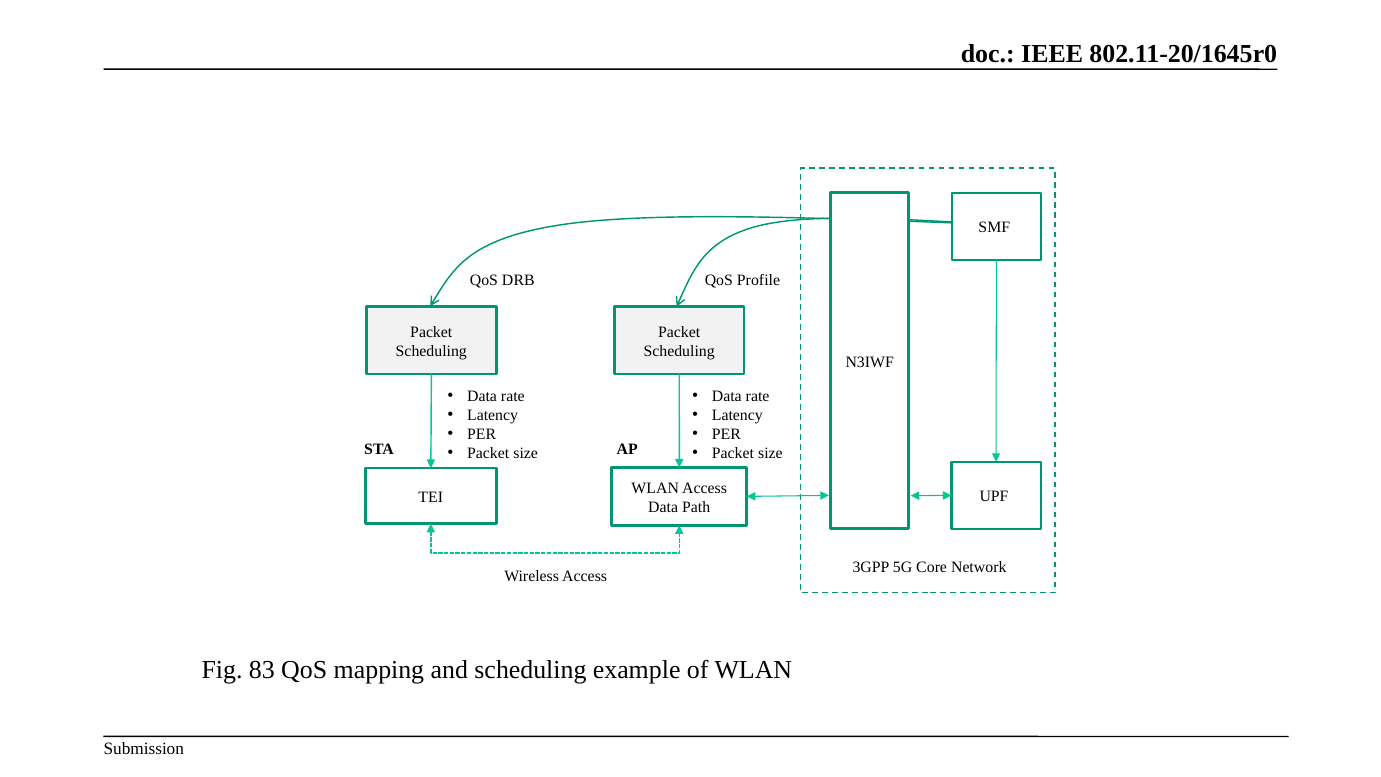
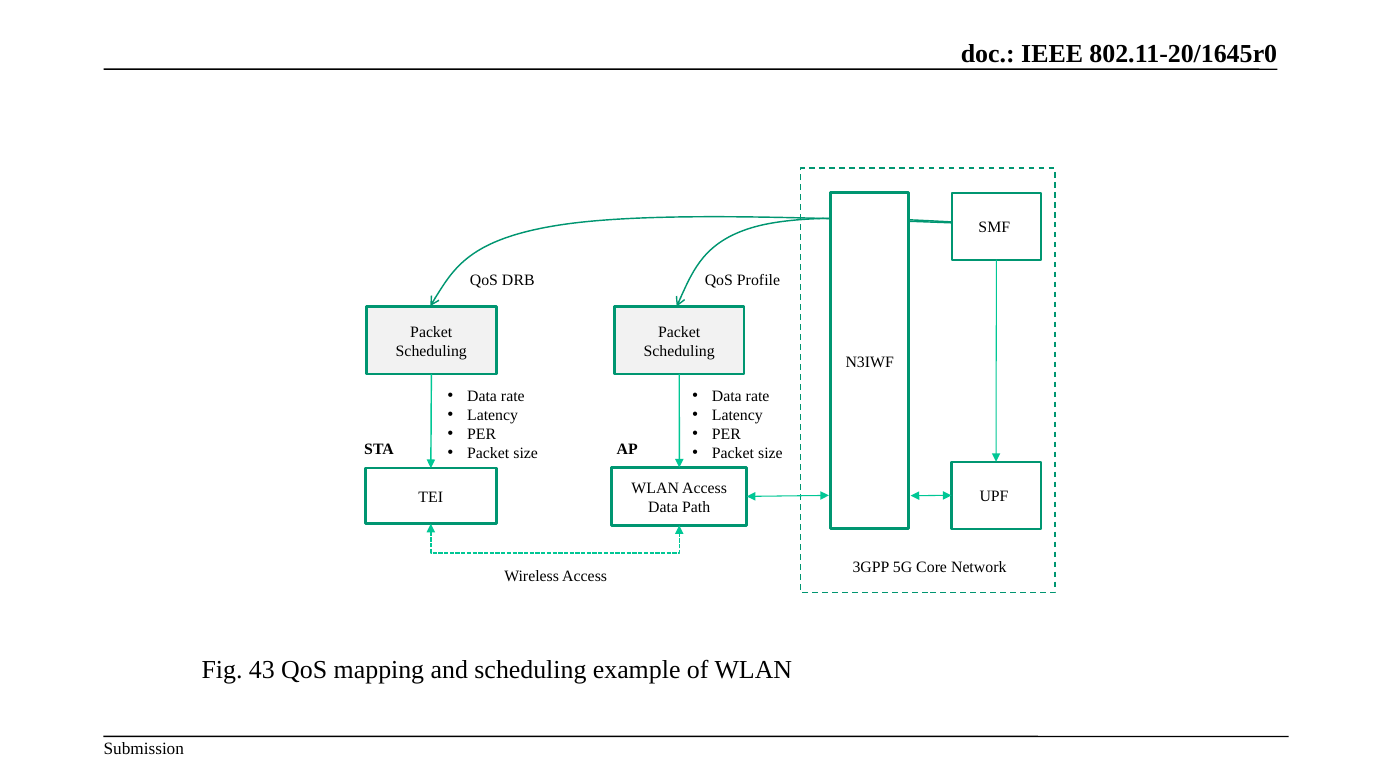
83: 83 -> 43 (262, 669)
